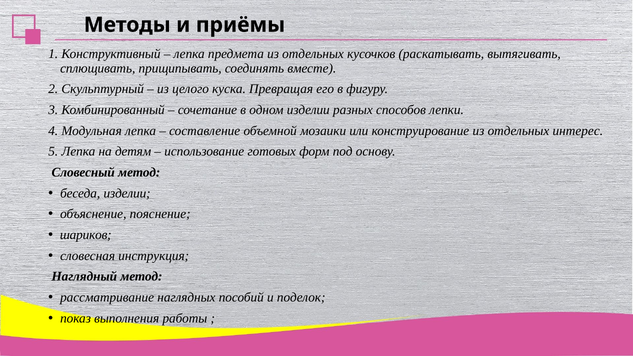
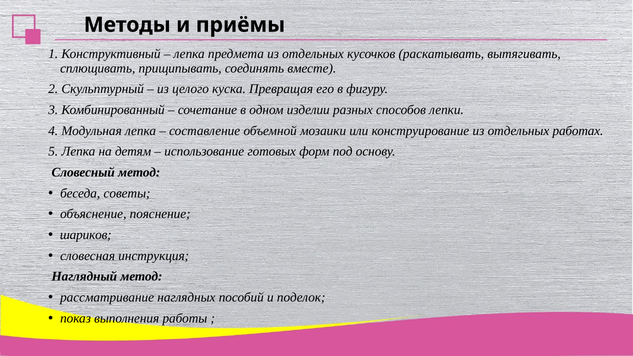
интерес: интерес -> работах (578, 131)
беседа изделии: изделии -> советы (127, 193)
